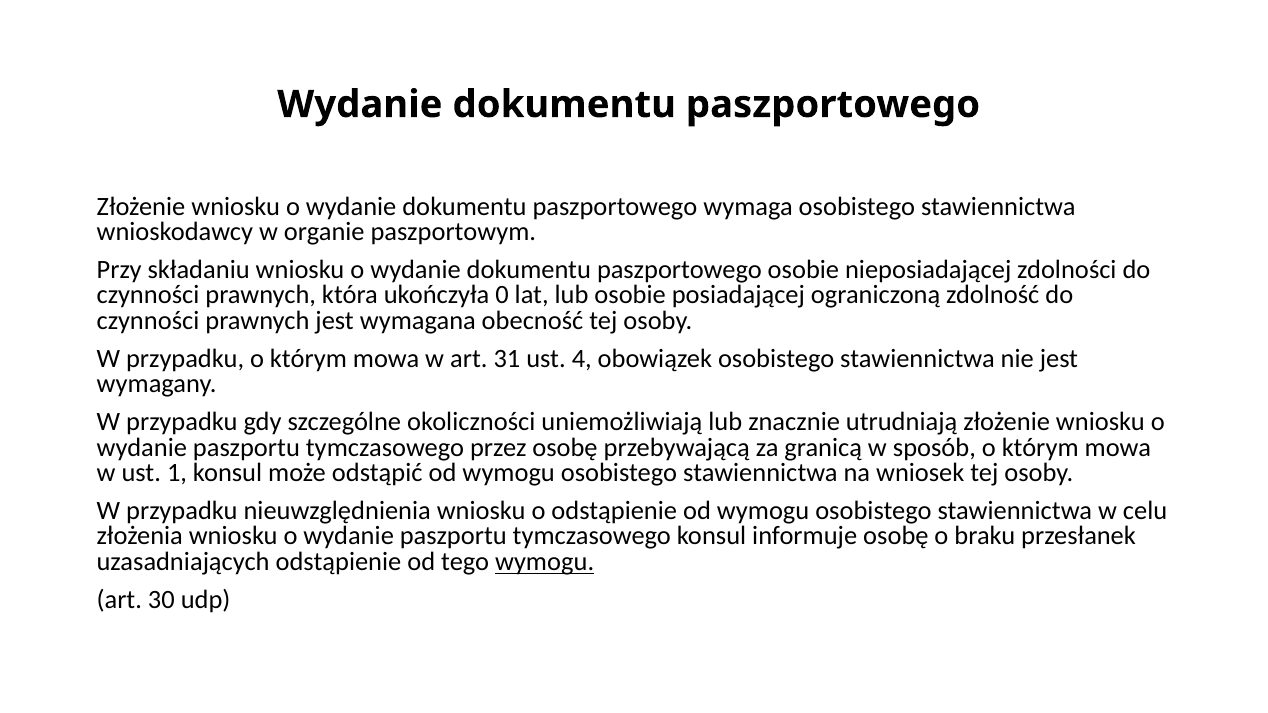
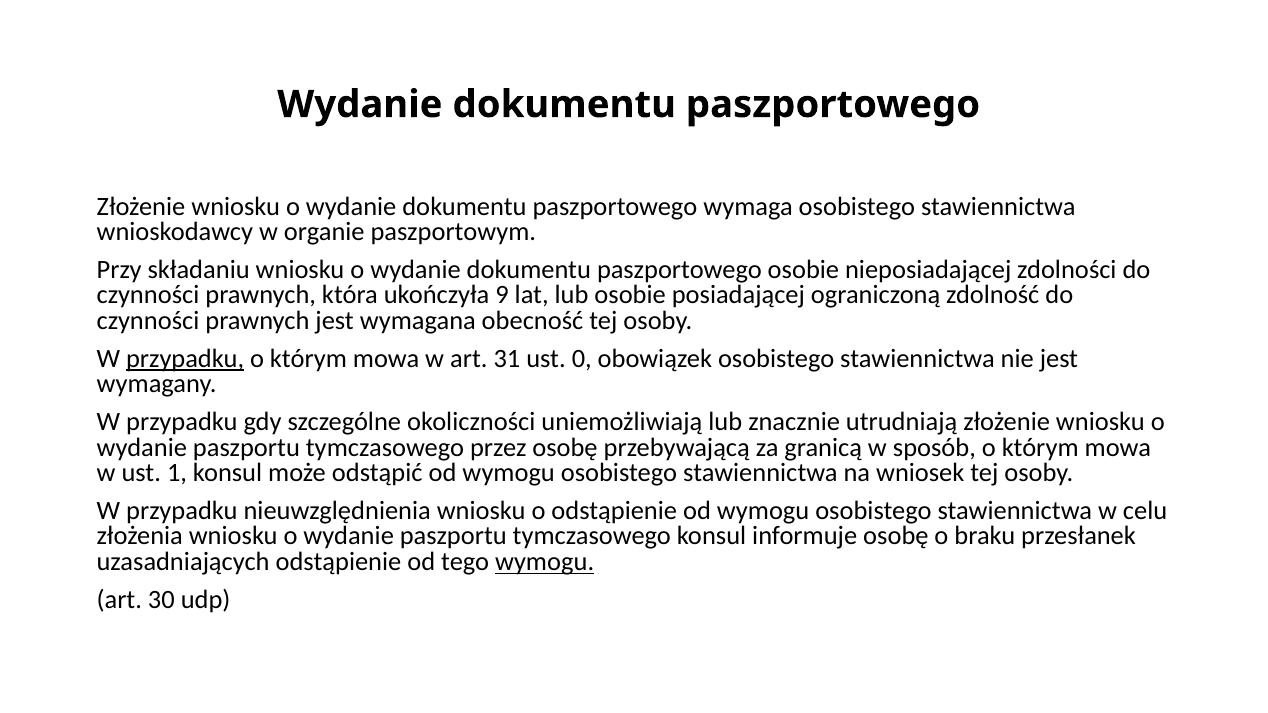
0: 0 -> 9 (502, 295)
przypadku underline: none -> present (185, 359)
4: 4 -> 0 (582, 359)
